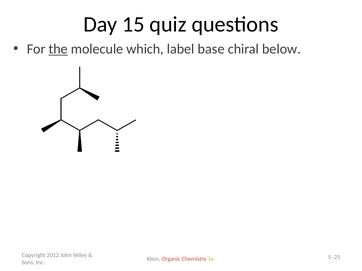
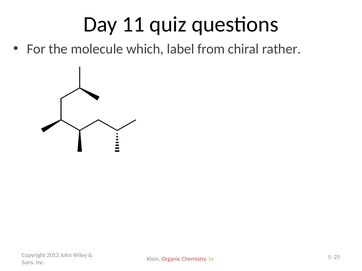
15: 15 -> 11 (133, 24)
the underline: present -> none (58, 49)
base: base -> from (211, 49)
below: below -> rather (281, 49)
